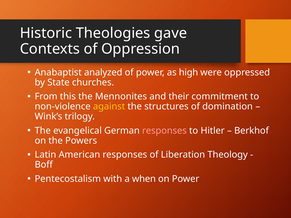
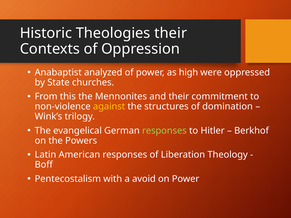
Theologies gave: gave -> their (171, 33)
responses colour: pink -> light green (164, 131)
when: when -> avoid (144, 179)
